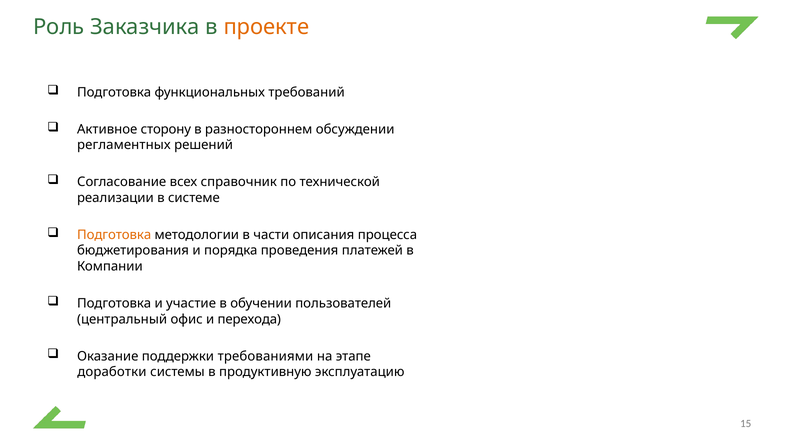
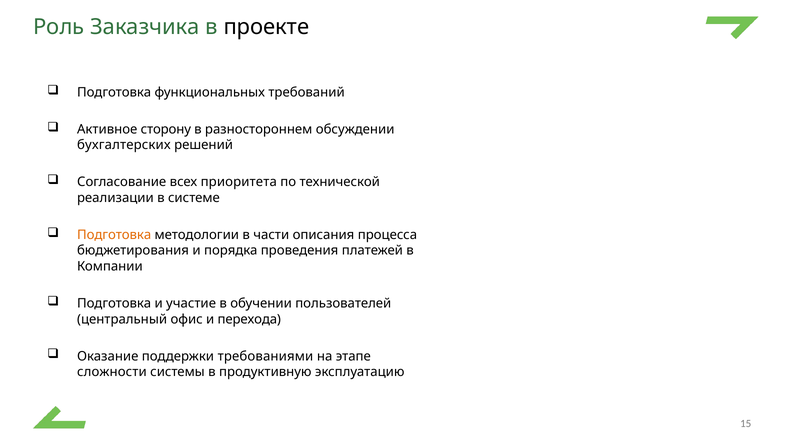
проекте colour: orange -> black (266, 27)
регламентных: регламентных -> бухгалтерских (124, 145)
справочник: справочник -> приоритета (239, 182)
доработки: доработки -> сложности (112, 372)
